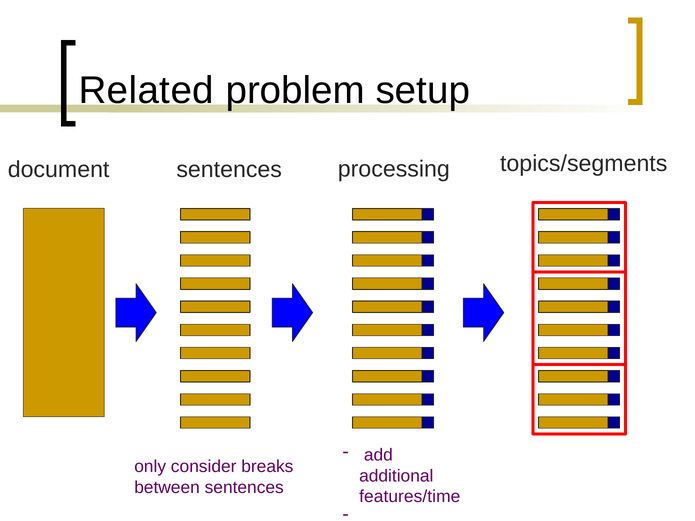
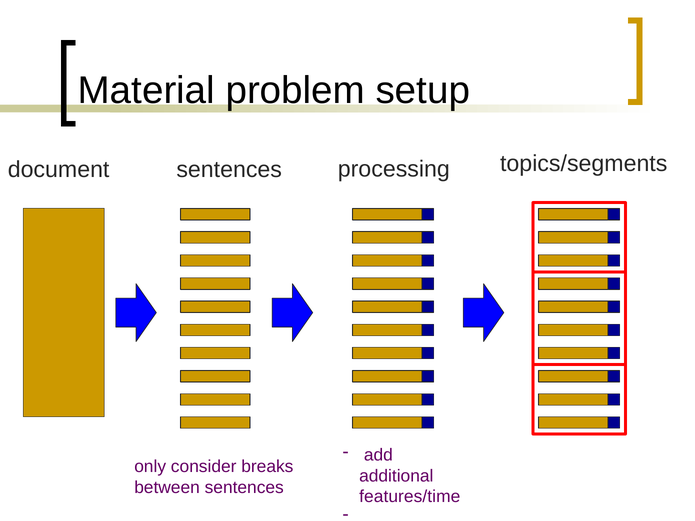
Related: Related -> Material (146, 91)
